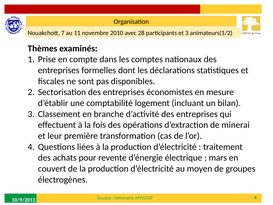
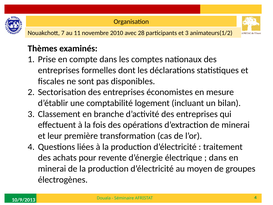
mars: mars -> dans (218, 158)
couvert: couvert -> minerai (52, 169)
